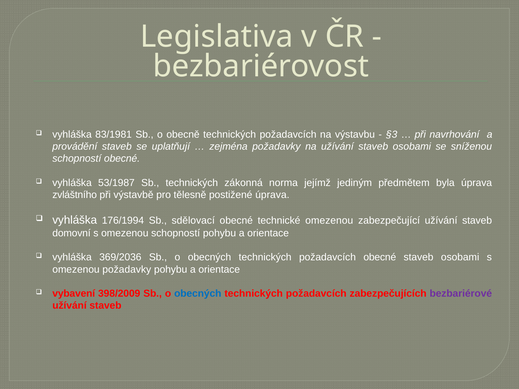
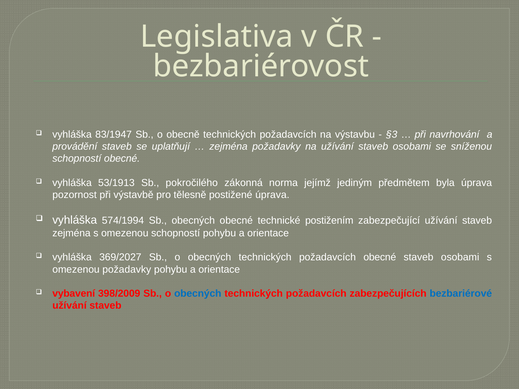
83/1981: 83/1981 -> 83/1947 (114, 135)
53/1987: 53/1987 -> 53/1913 (116, 183)
Sb technických: technických -> pokročilého (192, 183)
zvláštního: zvláštního -> pozornost (75, 195)
176/1994: 176/1994 -> 574/1994 (123, 221)
Sb sdělovací: sdělovací -> obecných (193, 221)
technické omezenou: omezenou -> postižením (329, 221)
domovní: domovní -> zejména (71, 233)
369/2036: 369/2036 -> 369/2027 (120, 257)
bezbariérové colour: purple -> blue (461, 294)
